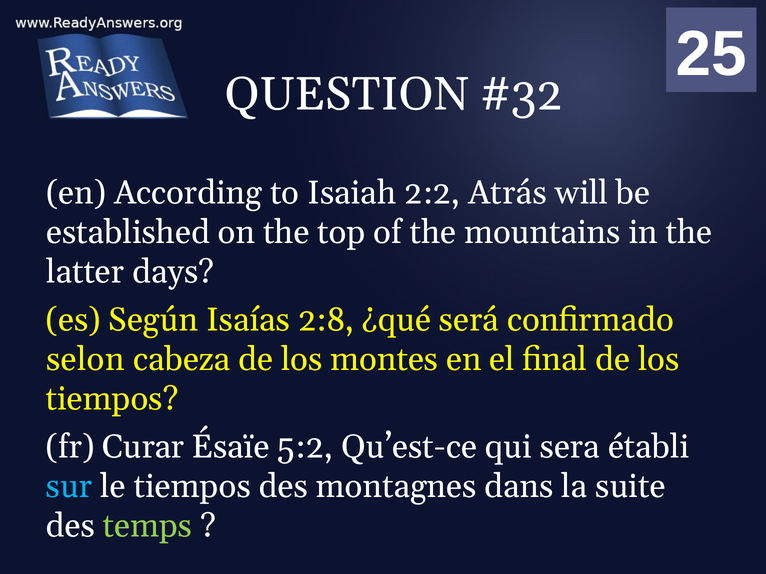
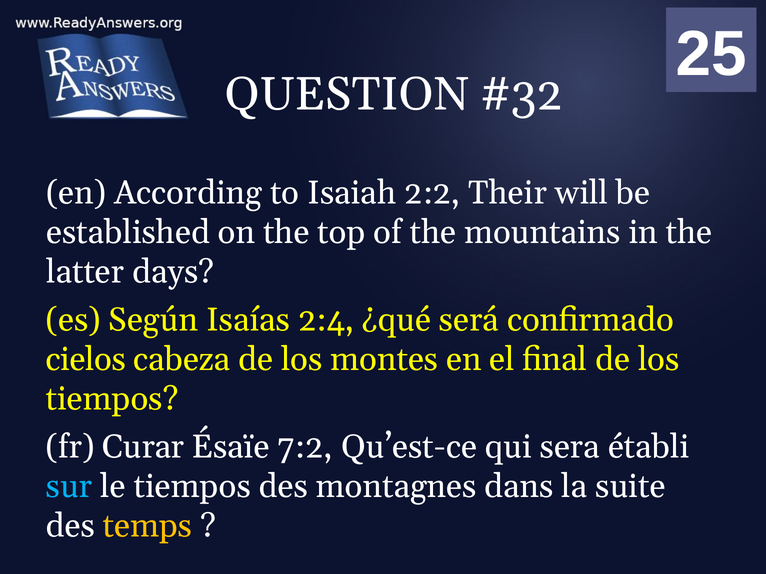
Atrás: Atrás -> Their (508, 193)
2:8: 2:8 -> 2:4 (326, 320)
selon: selon -> cielos (86, 360)
5:2: 5:2 -> 7:2 (305, 447)
temps colour: light green -> yellow (147, 526)
